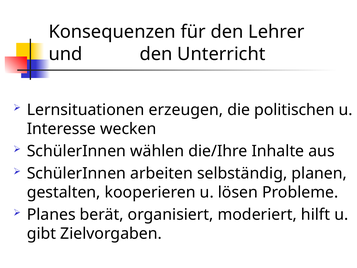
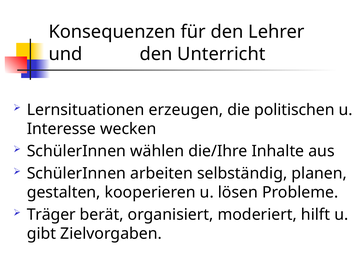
Planes: Planes -> Träger (51, 214)
